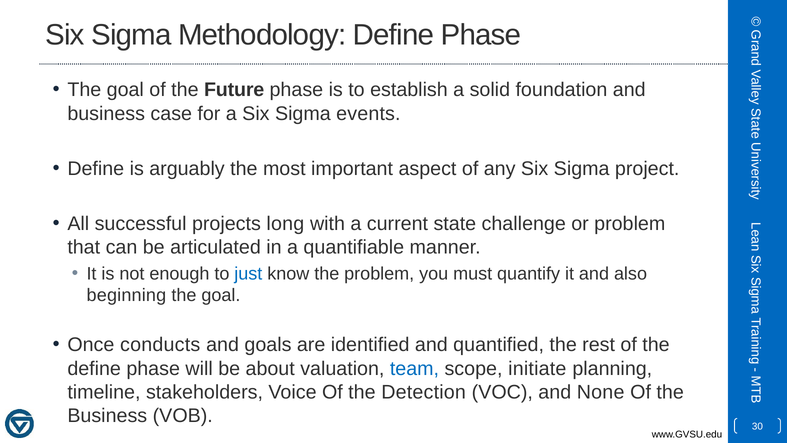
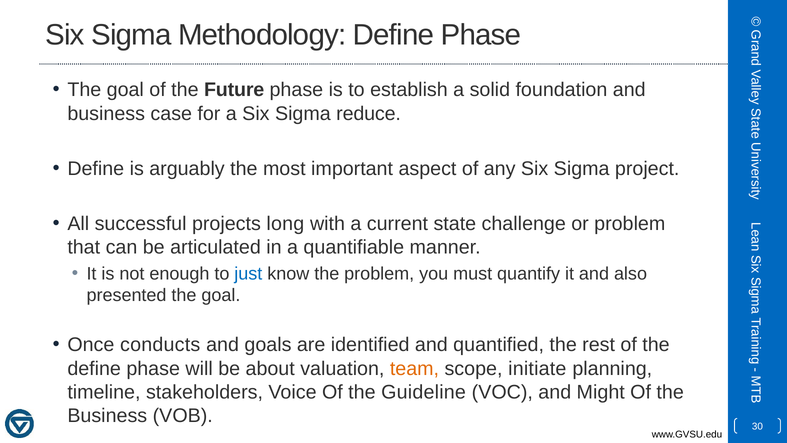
events: events -> reduce (369, 114)
beginning: beginning -> presented (127, 295)
team colour: blue -> orange (414, 368)
Detection: Detection -> Guideline (424, 392)
None: None -> Might (601, 392)
